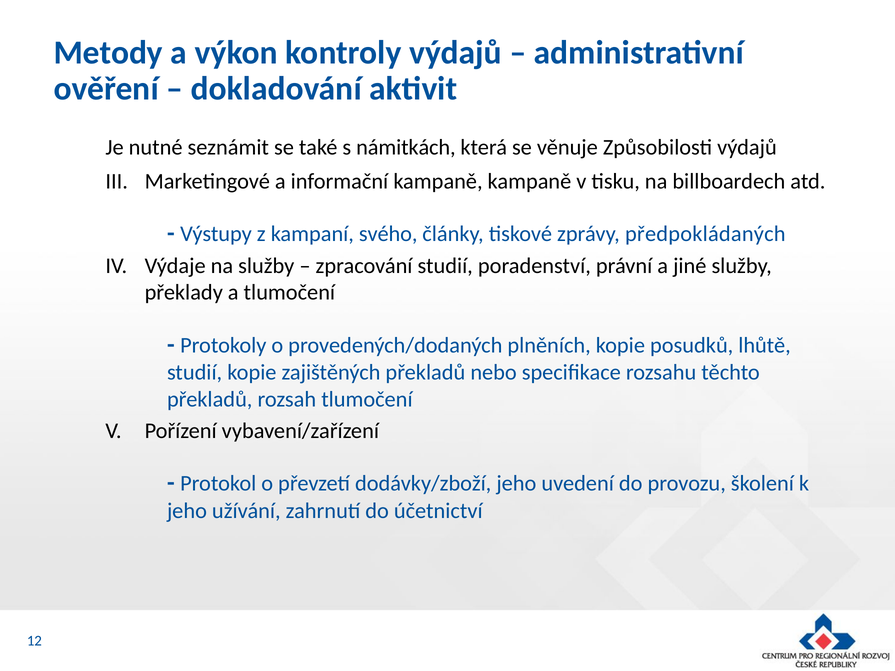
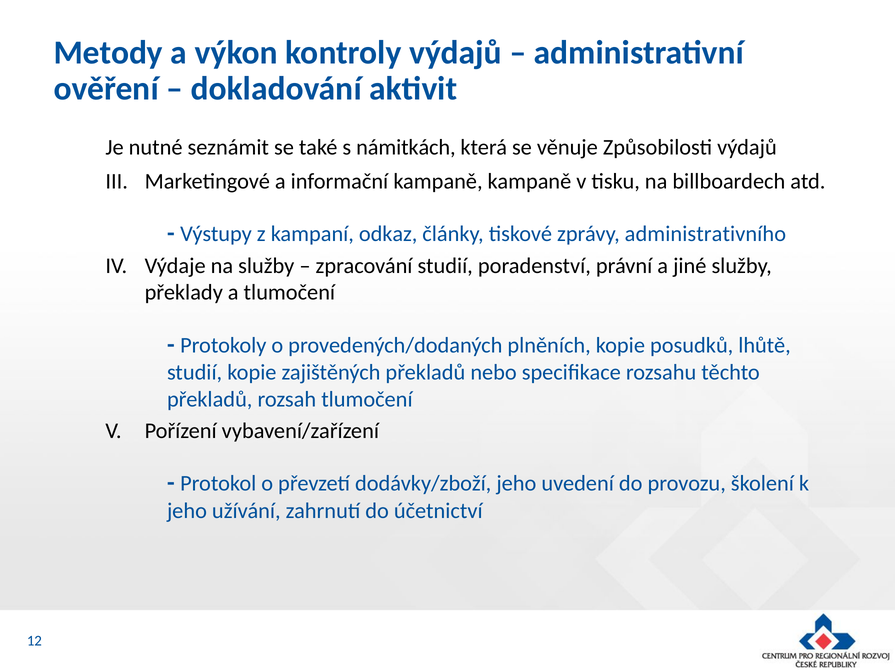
svého: svého -> odkaz (388, 234)
předpokládaných: předpokládaných -> administrativního (705, 234)
